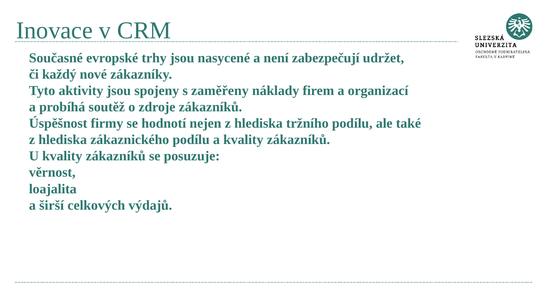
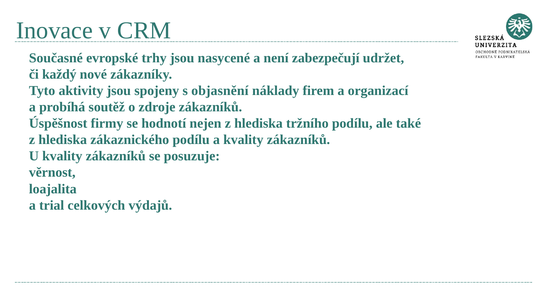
zaměřeny: zaměřeny -> objasnění (220, 91)
širší: širší -> trial (52, 205)
